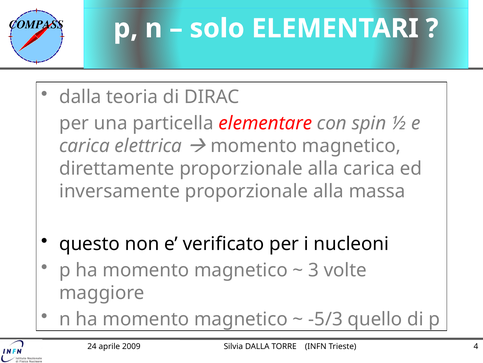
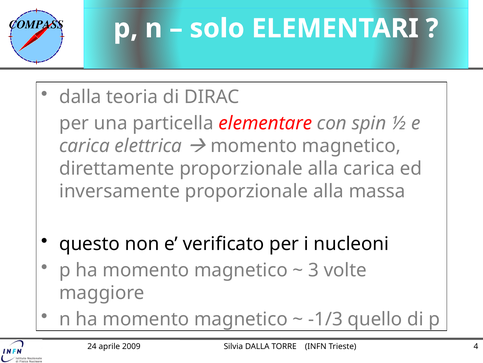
-5/3: -5/3 -> -1/3 (326, 319)
